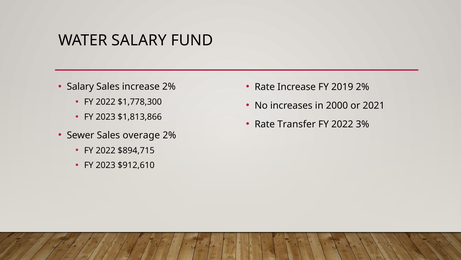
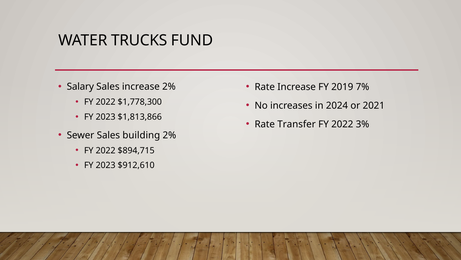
WATER SALARY: SALARY -> TRUCKS (139, 40)
2019 2%: 2% -> 7% (363, 87)
2000: 2000 -> 2024 (337, 105)
overage: overage -> building (141, 135)
